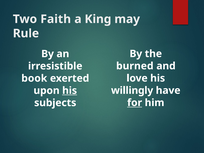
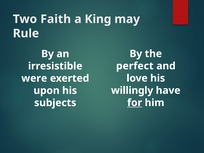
burned: burned -> perfect (135, 66)
book: book -> were (34, 78)
his underline: present -> none (70, 91)
